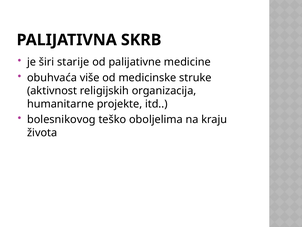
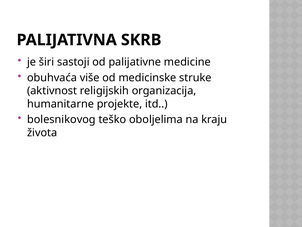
starije: starije -> sastoji (73, 62)
